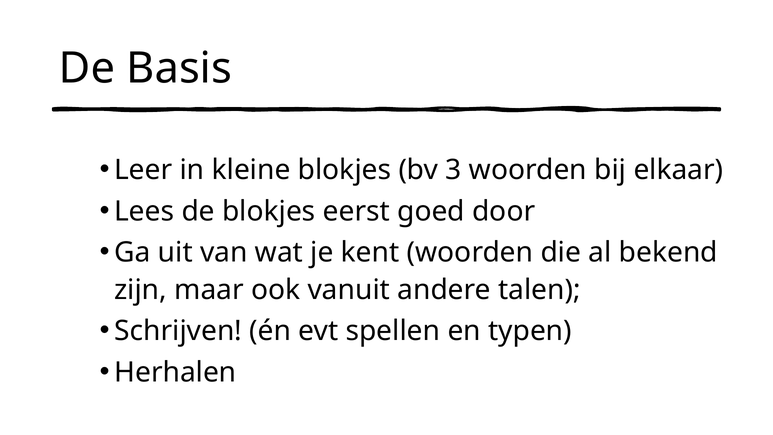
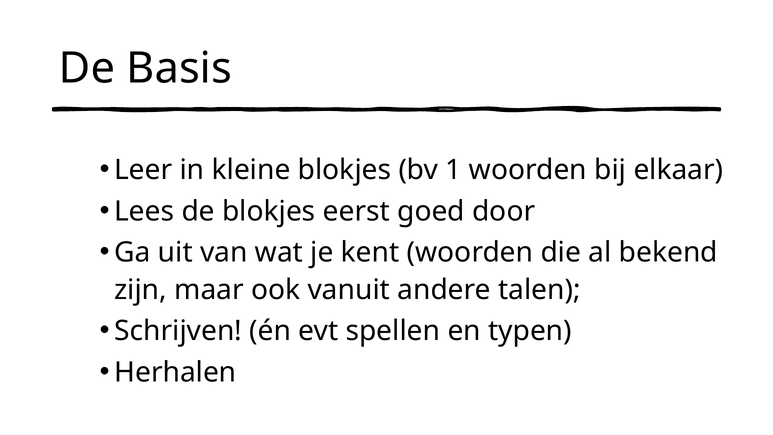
3: 3 -> 1 (453, 170)
